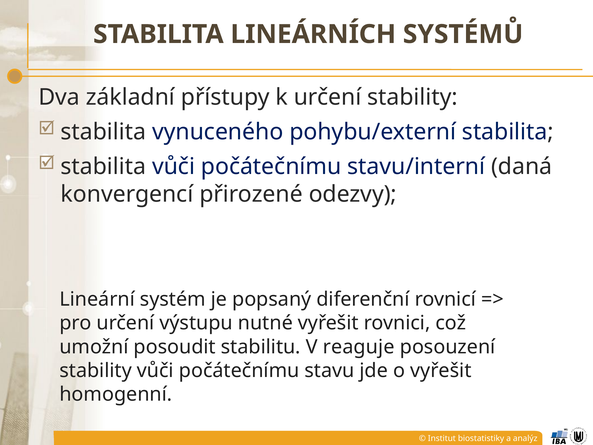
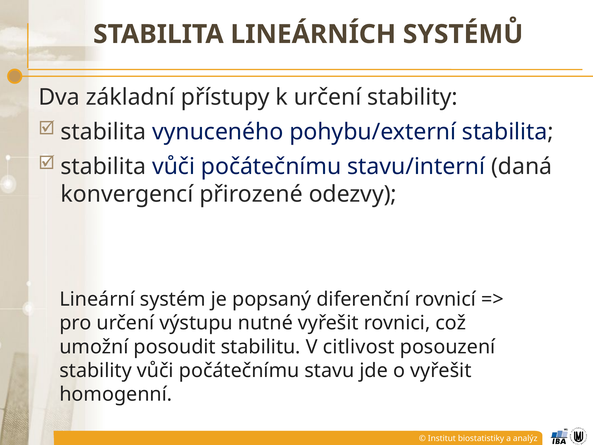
reaguje: reaguje -> citlivost (359, 347)
